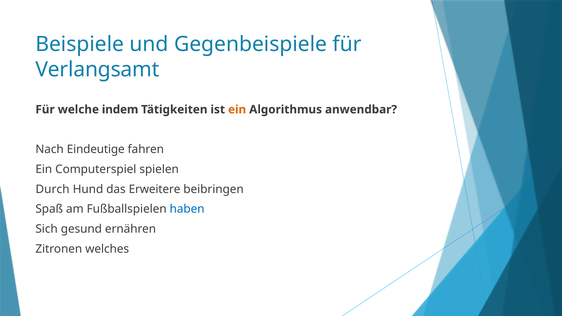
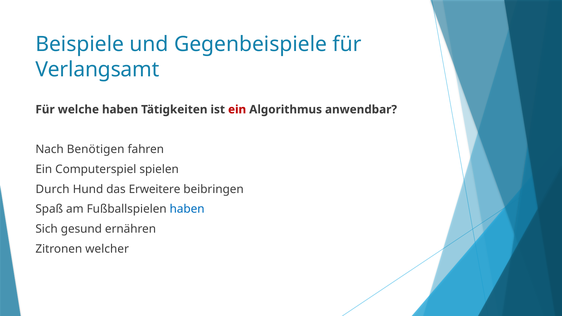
welche indem: indem -> haben (120, 110)
ein colour: orange -> red (237, 110)
Eindeutige: Eindeutige -> Benötigen (96, 149)
welches: welches -> welcher (107, 249)
